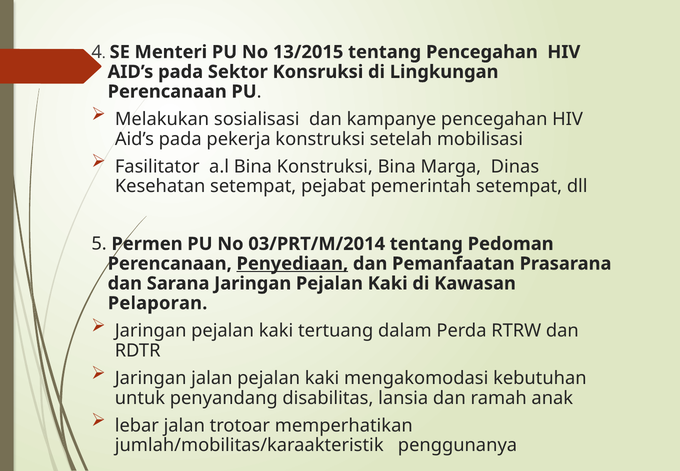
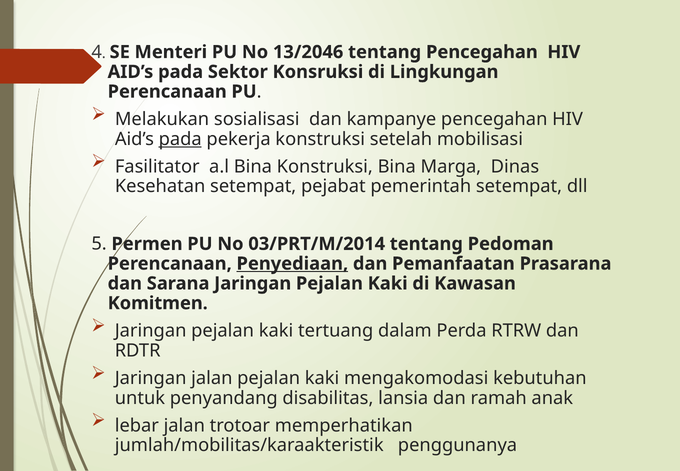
13/2015: 13/2015 -> 13/2046 (308, 52)
pada underline: none -> present (180, 139)
Pelaporan: Pelaporan -> Komitmen (158, 303)
